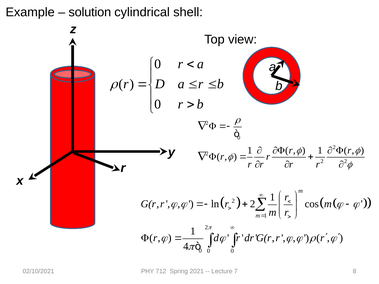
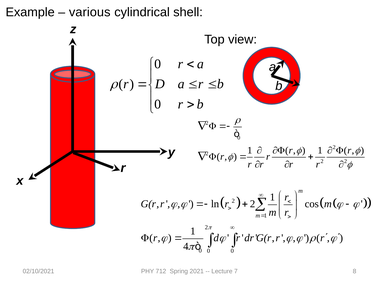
solution: solution -> various (90, 12)
